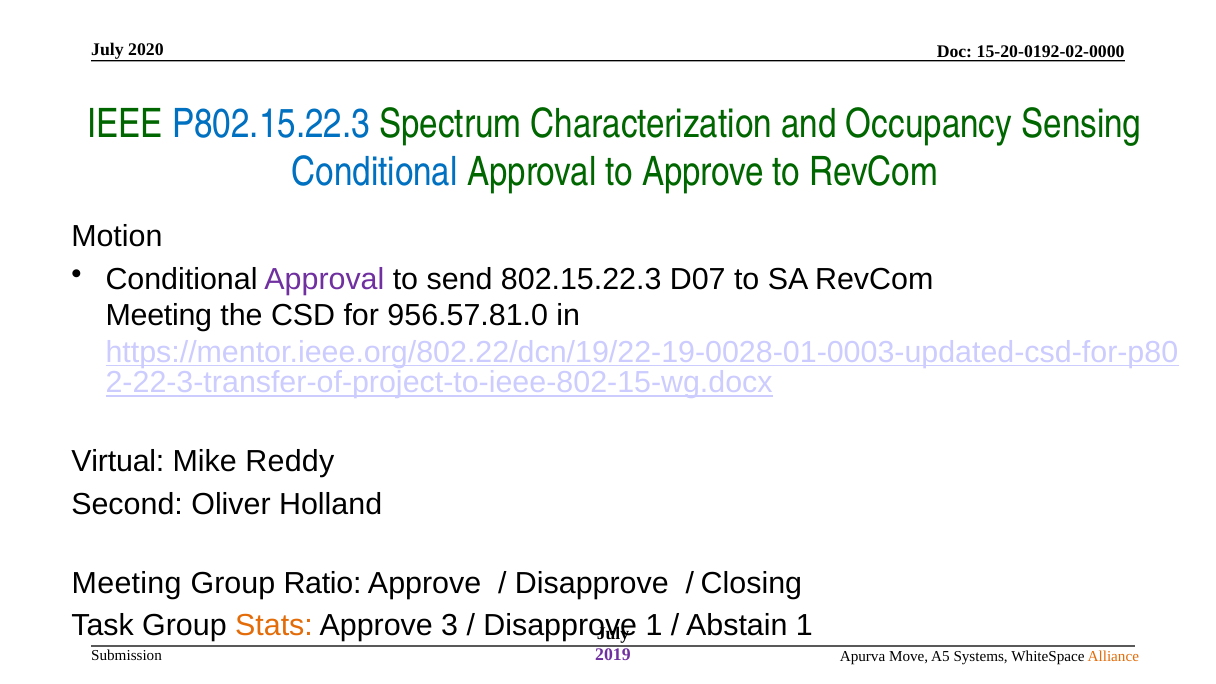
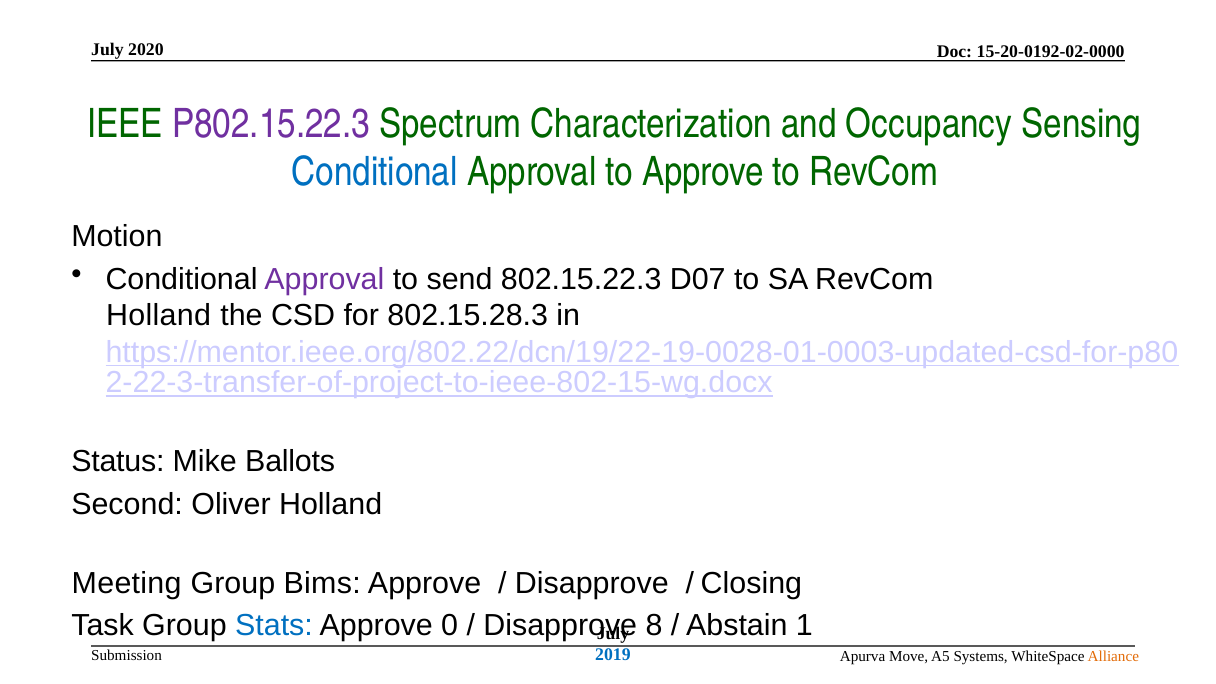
P802.15.22.3 colour: blue -> purple (271, 124)
Meeting: Meeting -> Holland (159, 316)
956.57.81.0: 956.57.81.0 -> 802.15.28.3 (468, 316)
Virtual: Virtual -> Status (118, 462)
Reddy: Reddy -> Ballots (290, 462)
Ratio: Ratio -> Bims (322, 583)
Stats colour: orange -> blue (274, 626)
3: 3 -> 0 (450, 626)
1: 1 -> 8 (654, 626)
2019 colour: purple -> blue (613, 655)
